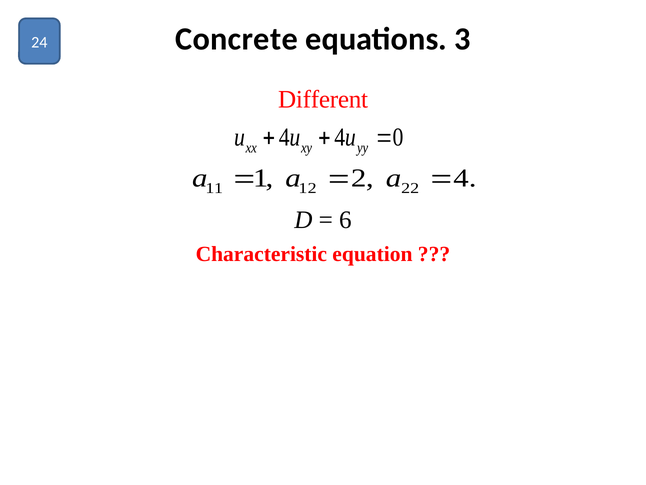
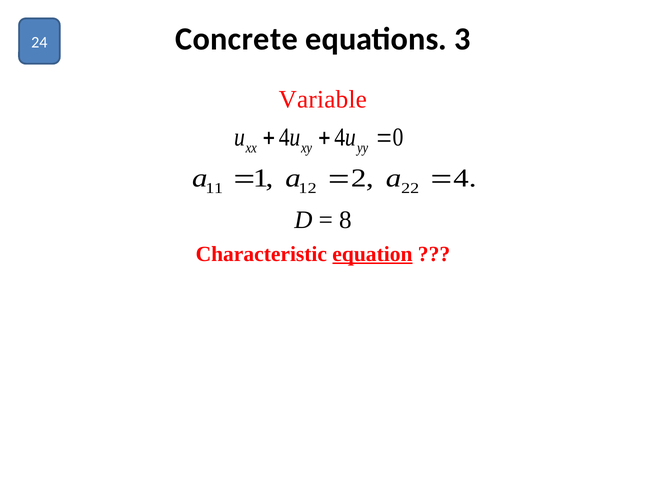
Different: Different -> Variable (323, 99)
6: 6 -> 8 (345, 220)
equation underline: none -> present (372, 254)
